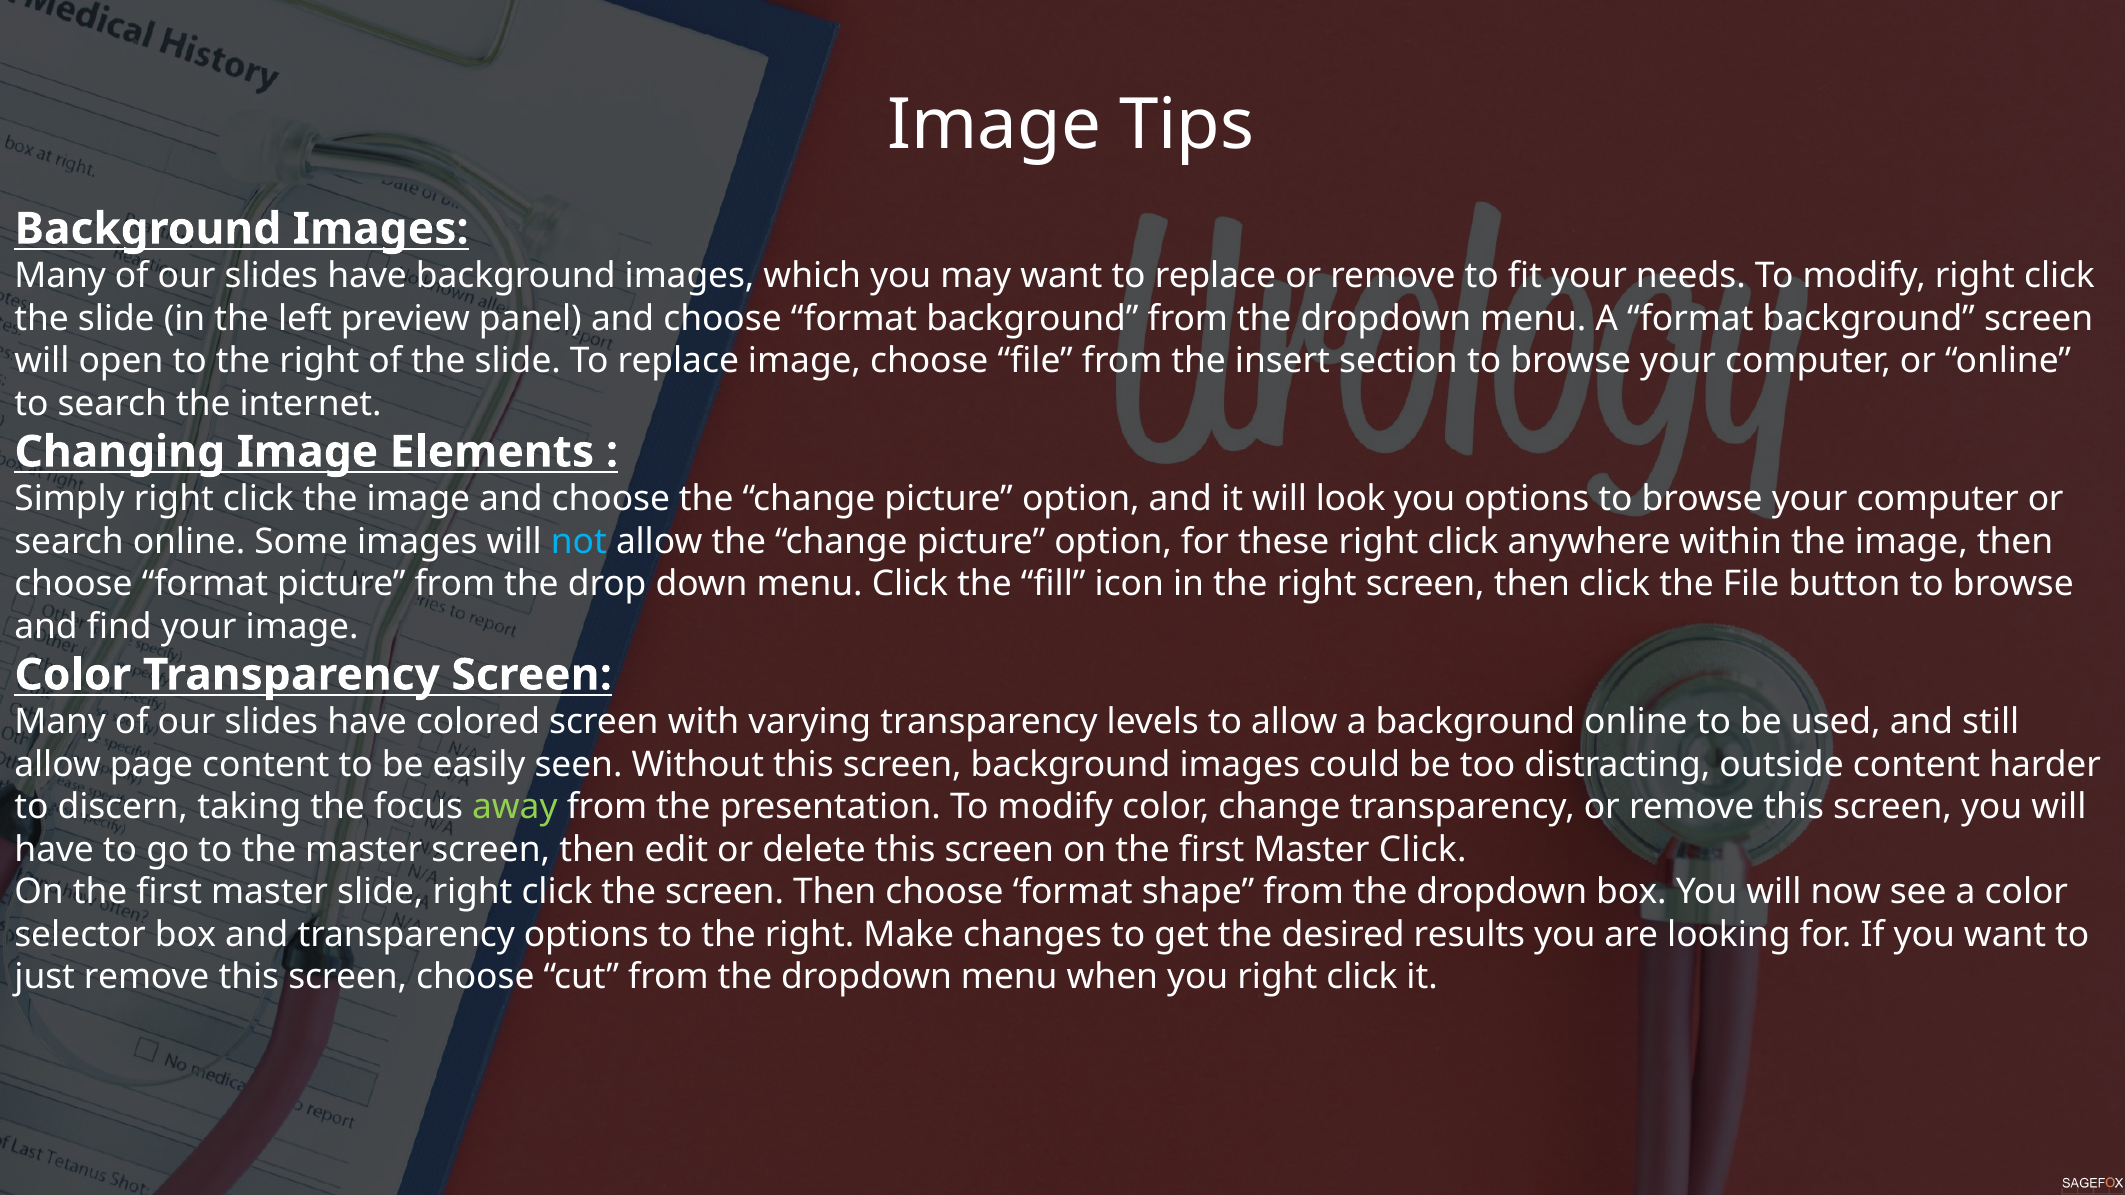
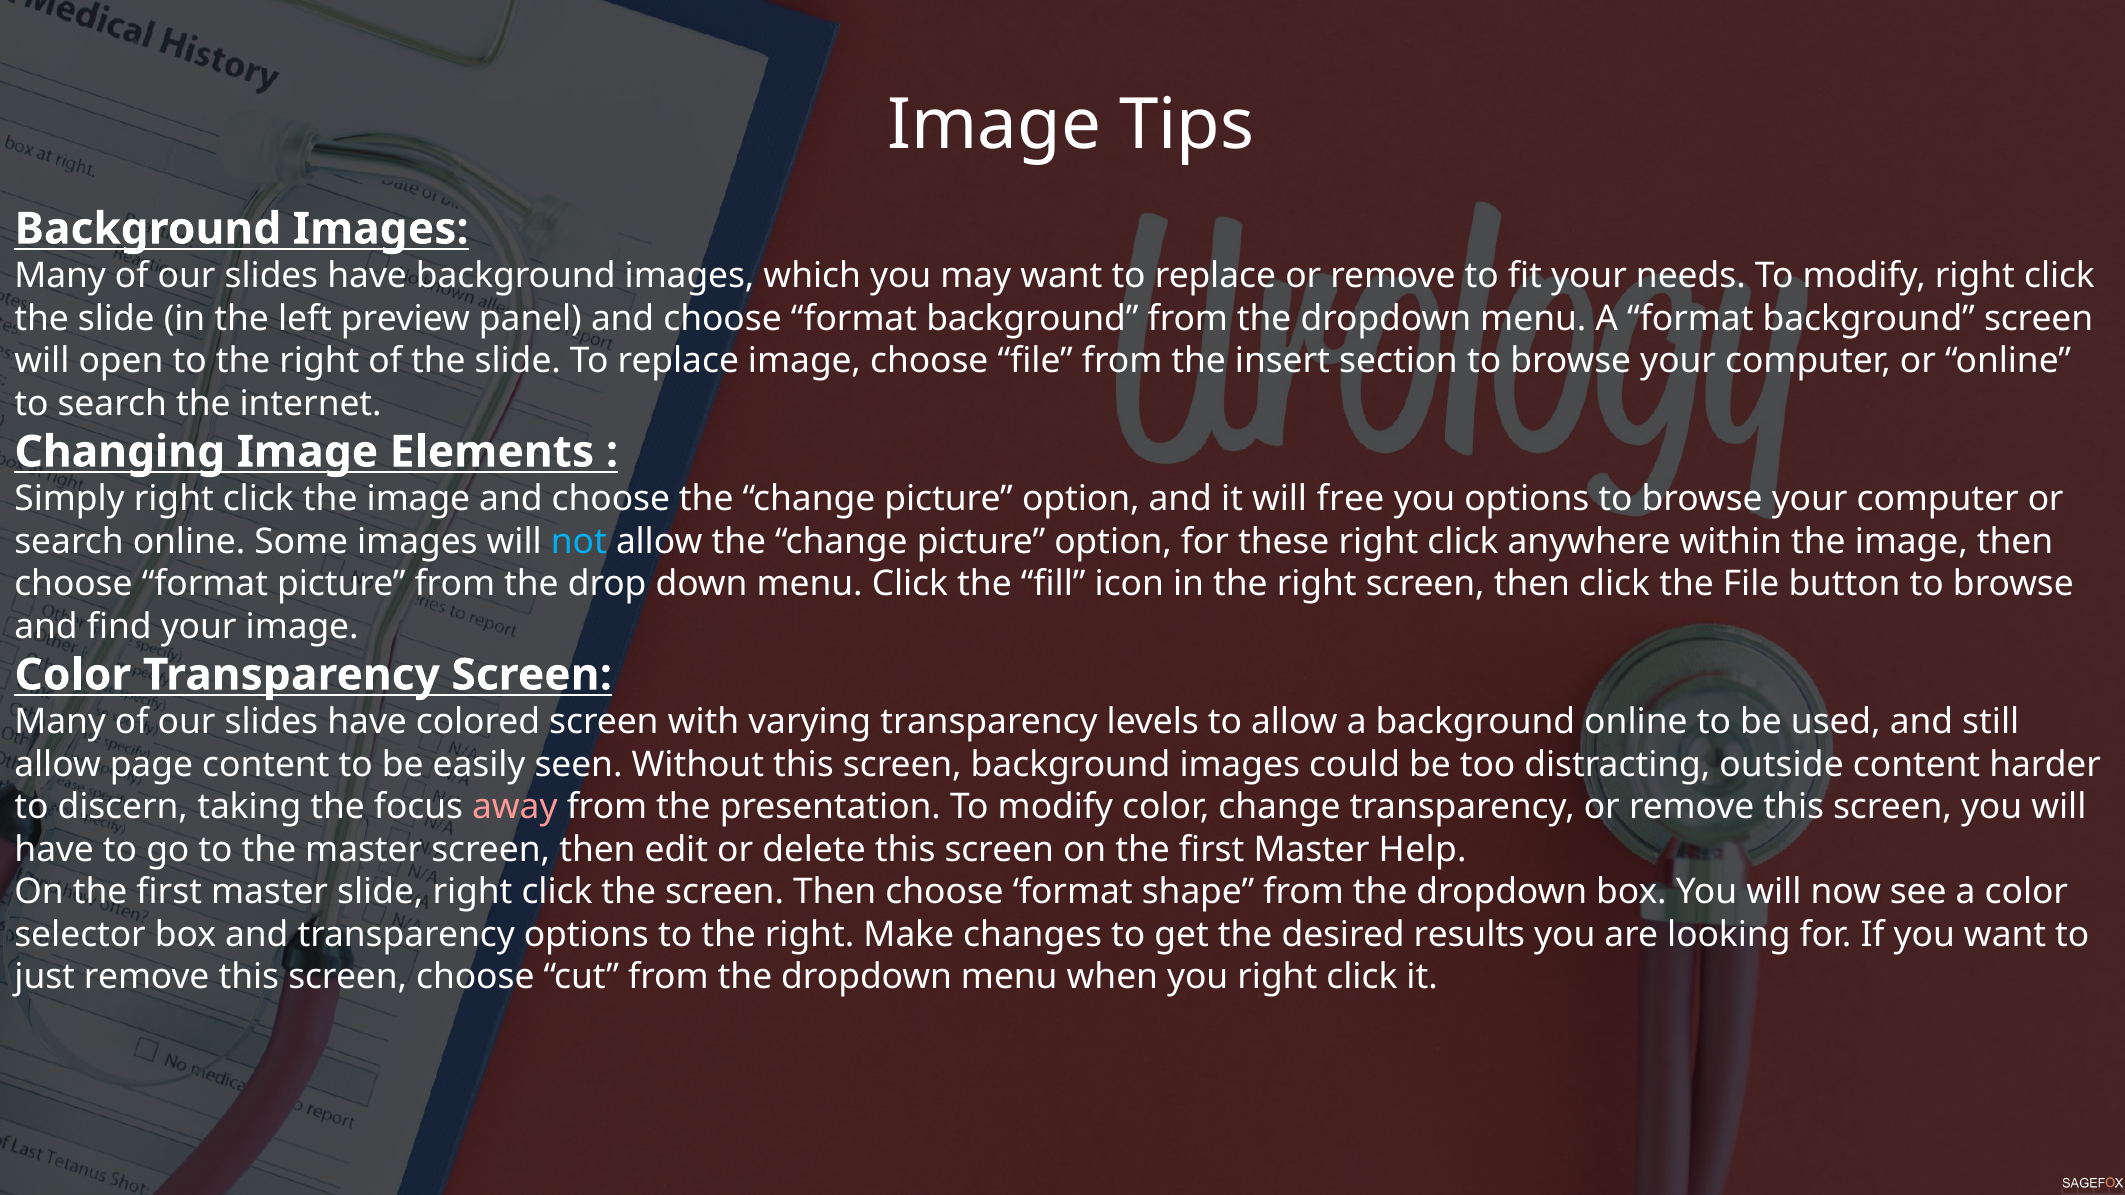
look: look -> free (1350, 499)
away colour: light green -> pink (515, 807)
Master Click: Click -> Help (1423, 850)
